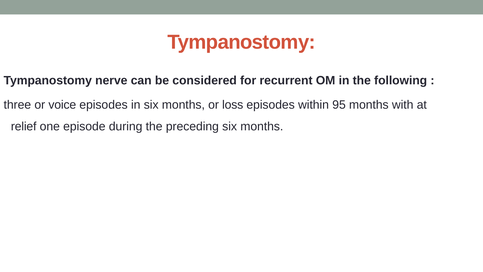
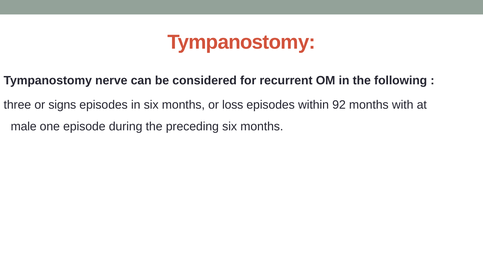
voice: voice -> signs (62, 105)
95: 95 -> 92 (339, 105)
relief: relief -> male (24, 126)
